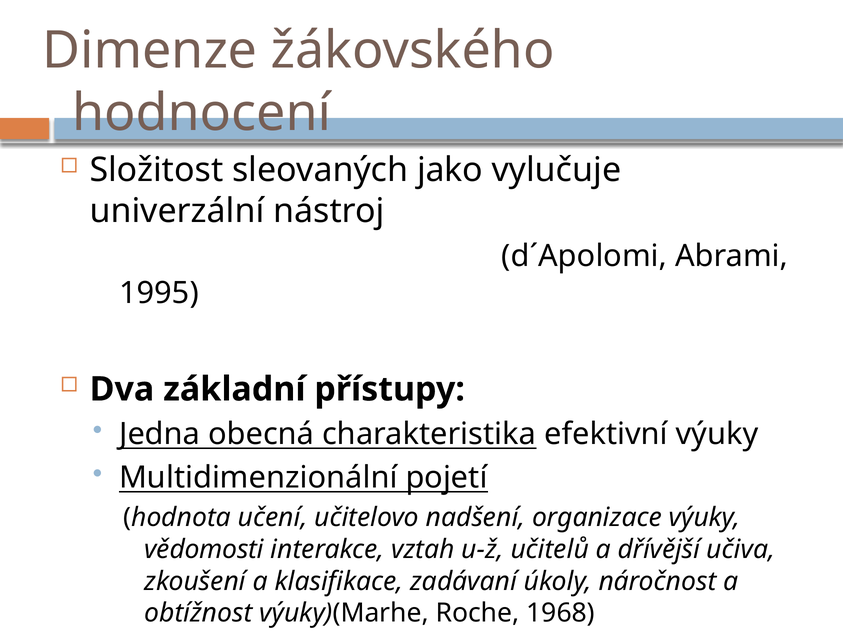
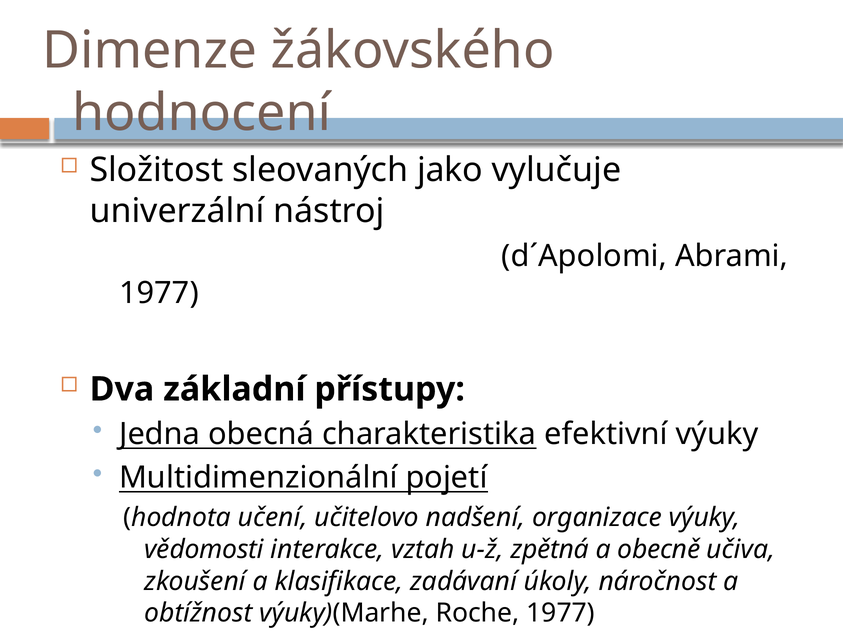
1995: 1995 -> 1977 (159, 293)
učitelů: učitelů -> zpětná (550, 550)
dřívější: dřívější -> obecně (659, 550)
Roche 1968: 1968 -> 1977 (561, 613)
